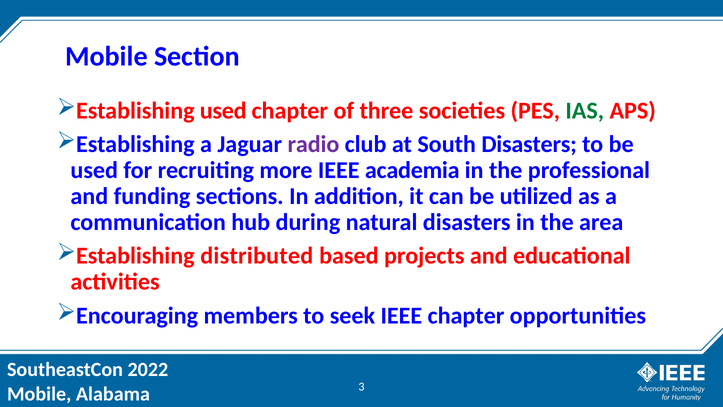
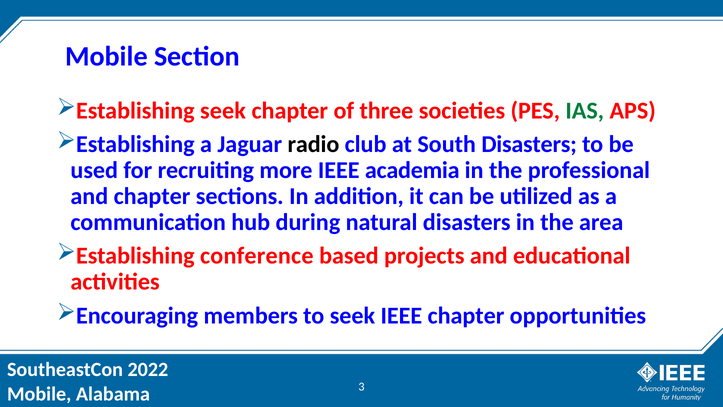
Establishing used: used -> seek (223, 111)
radio colour: purple -> black (313, 144)
and funding: funding -> chapter (152, 196)
distributed: distributed -> conference (257, 256)
